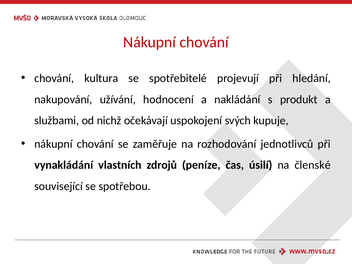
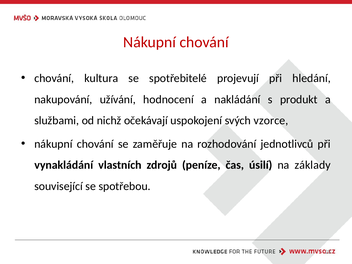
kupuje: kupuje -> vzorce (271, 121)
členské: členské -> základy (313, 165)
